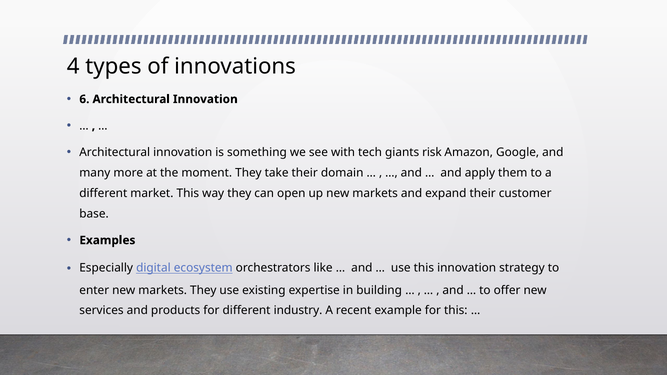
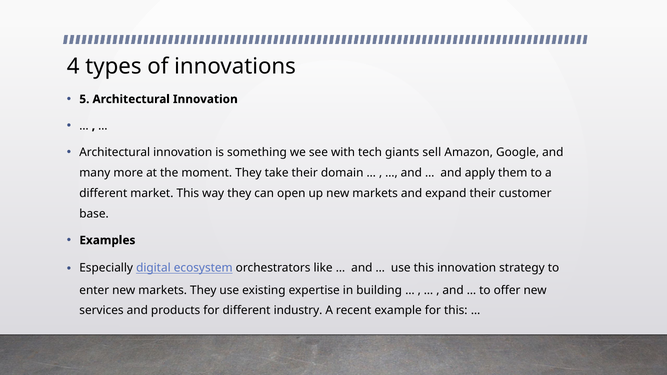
6: 6 -> 5 (84, 99)
risk: risk -> sell (432, 153)
